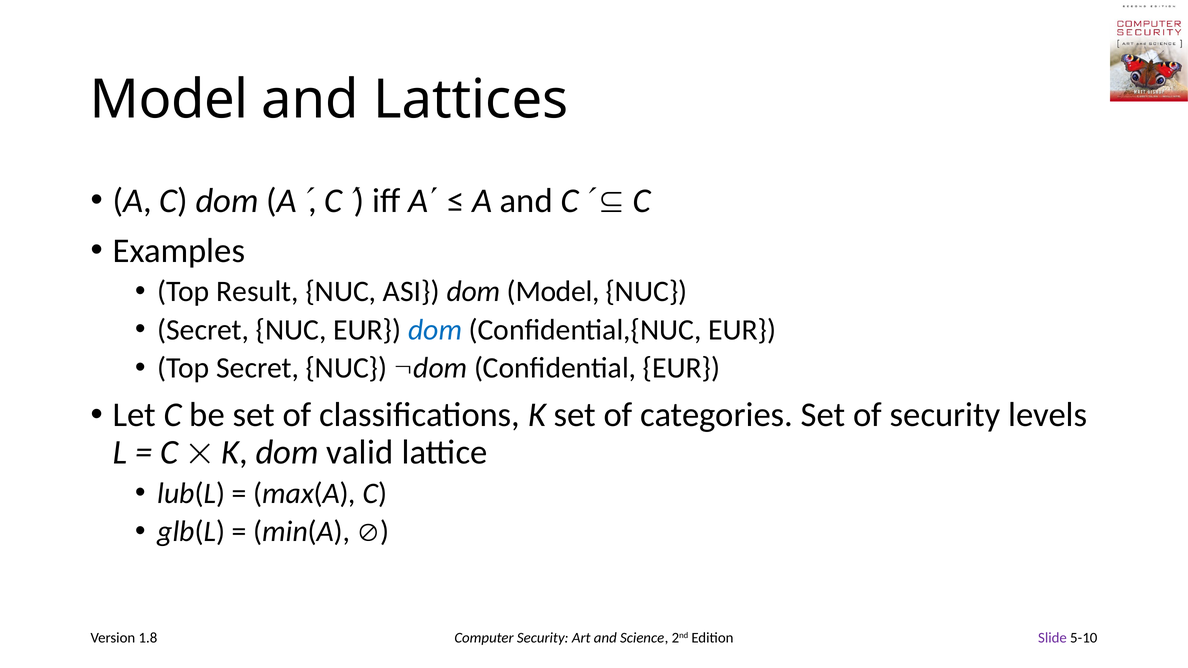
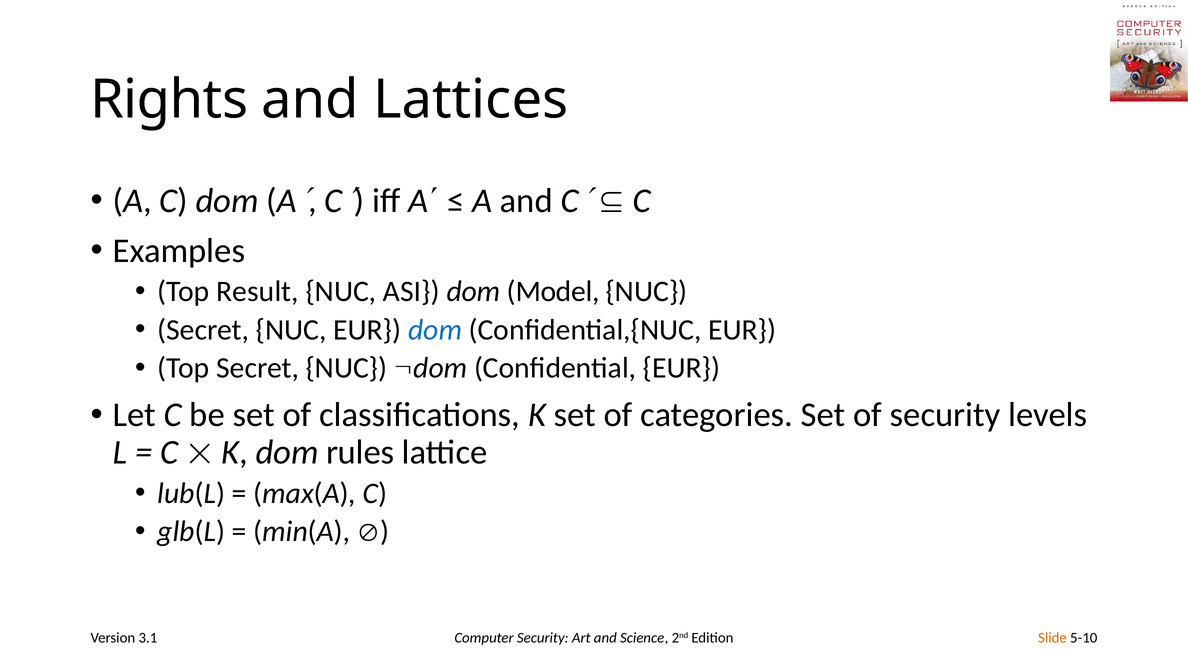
Model: Model -> Rights (169, 100)
valid: valid -> rules (360, 453)
1.8: 1.8 -> 3.1 (148, 638)
Slide colour: purple -> orange (1052, 638)
